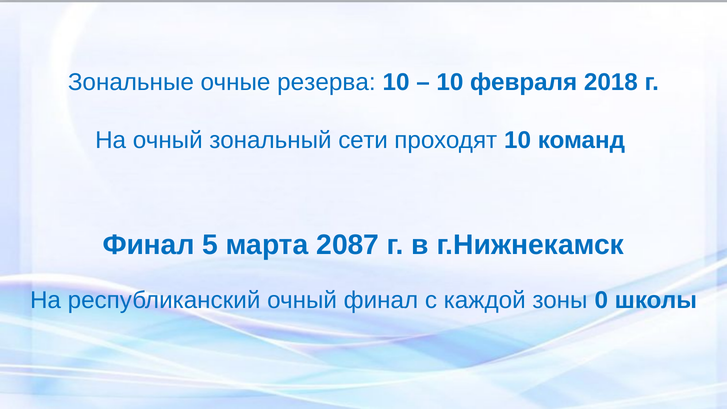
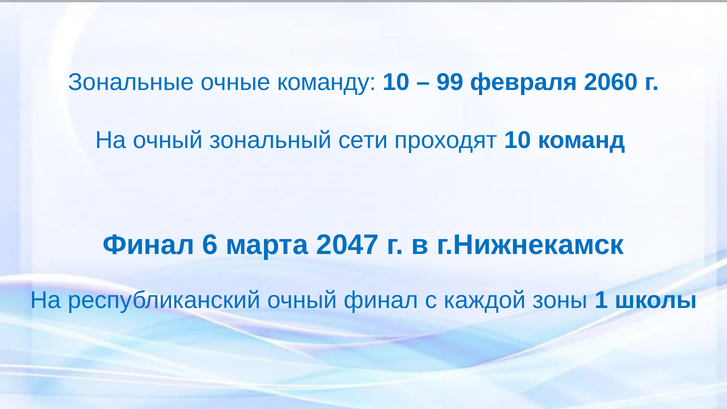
резерва: резерва -> команду (327, 82)
10: 10 -> 99 (450, 82)
2018: 2018 -> 2060 (611, 82)
5: 5 -> 6 (210, 245)
2087: 2087 -> 2047 (348, 245)
0: 0 -> 1 (601, 300)
